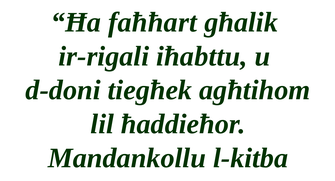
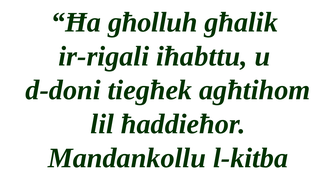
faħħart: faħħart -> għolluh (153, 22)
